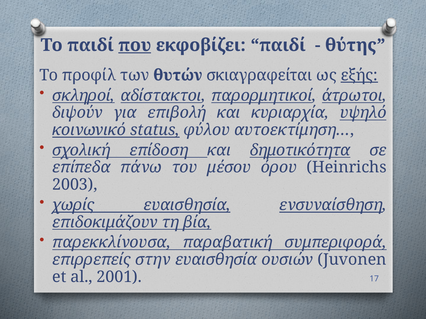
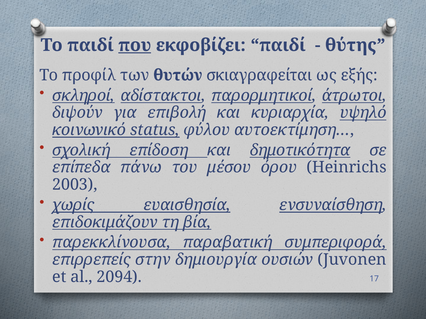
εξής underline: present -> none (359, 75)
στην ευαισθησία: ευαισθησία -> δημιουργία (216, 260)
2001: 2001 -> 2094 (119, 277)
